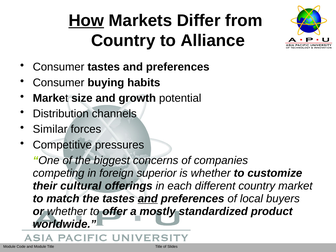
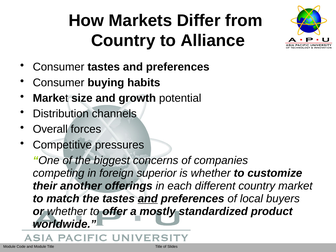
How underline: present -> none (86, 20)
Similar: Similar -> Overall (50, 129)
cultural: cultural -> another (81, 186)
